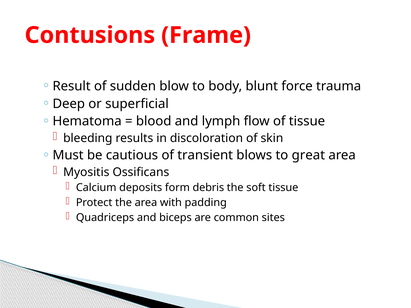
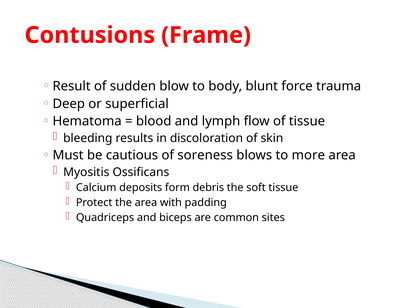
transient: transient -> soreness (205, 155)
great: great -> more (308, 155)
